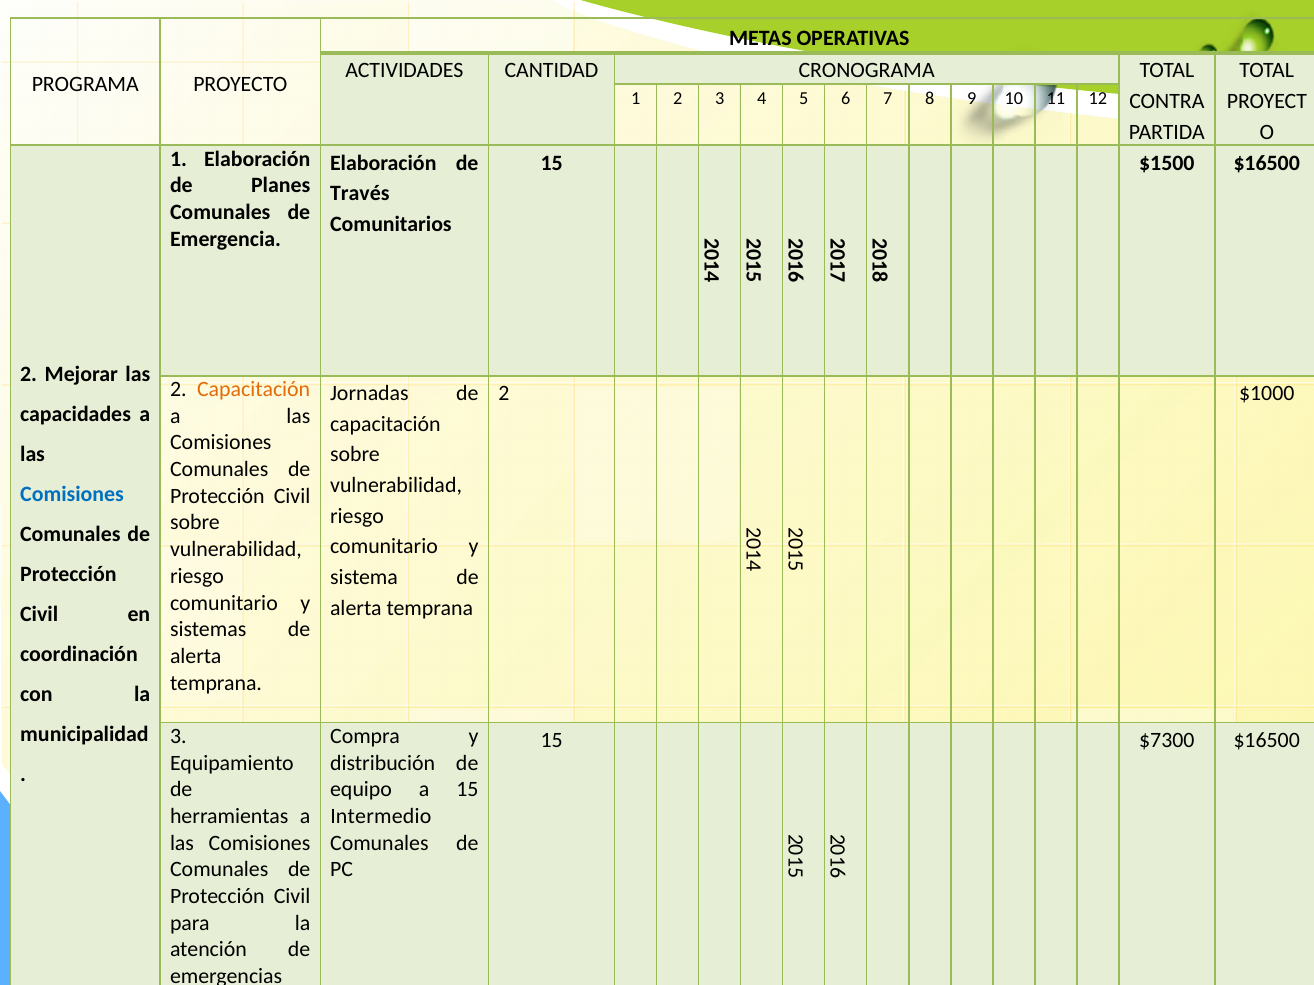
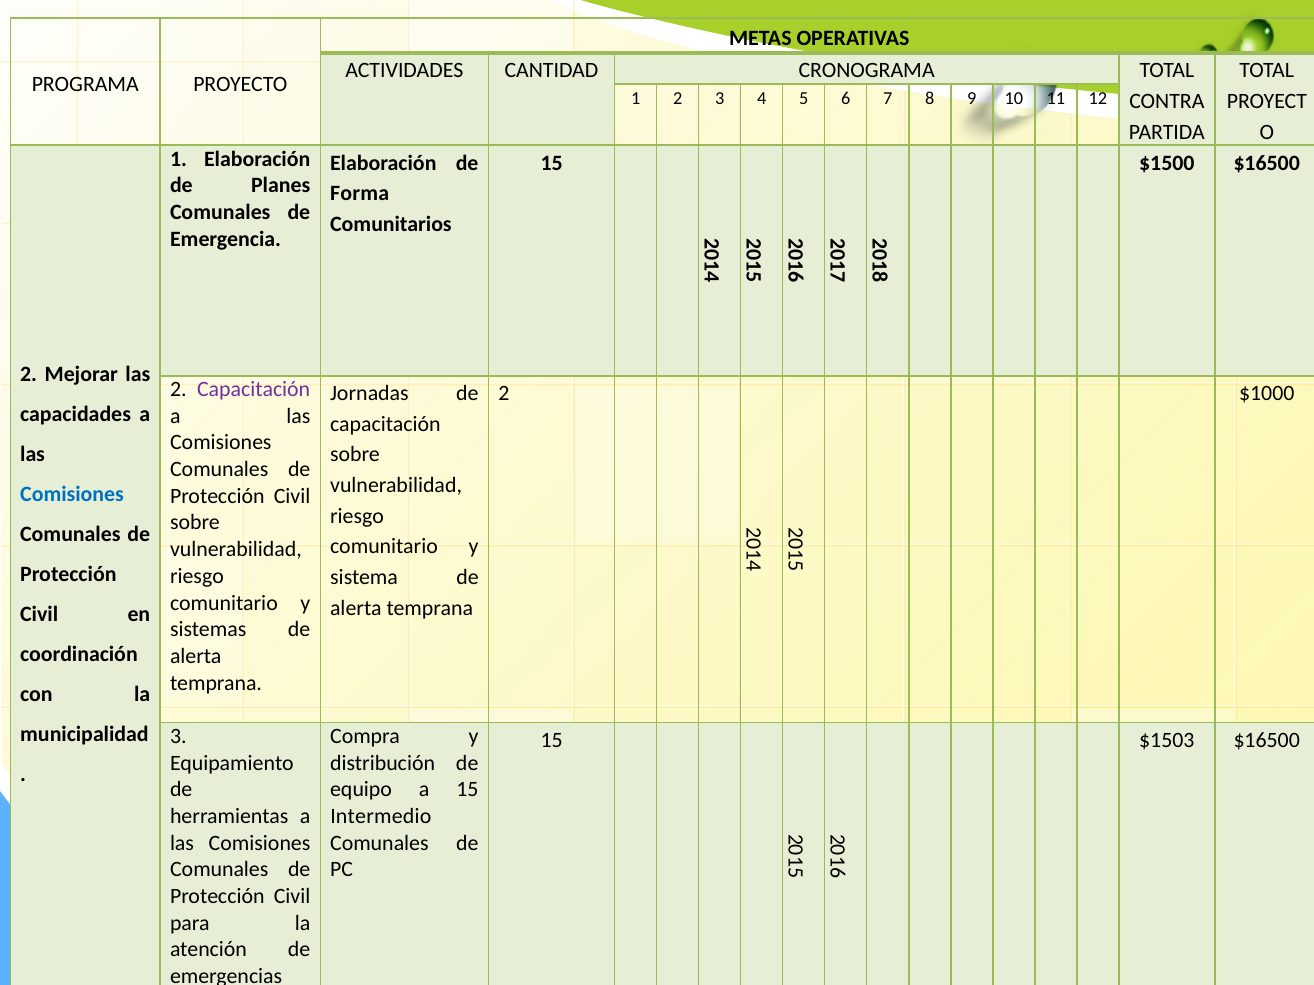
Través: Través -> Forma (360, 194)
Capacitación colour: orange -> purple (254, 390)
$7300: $7300 -> $1503 (1167, 741)
